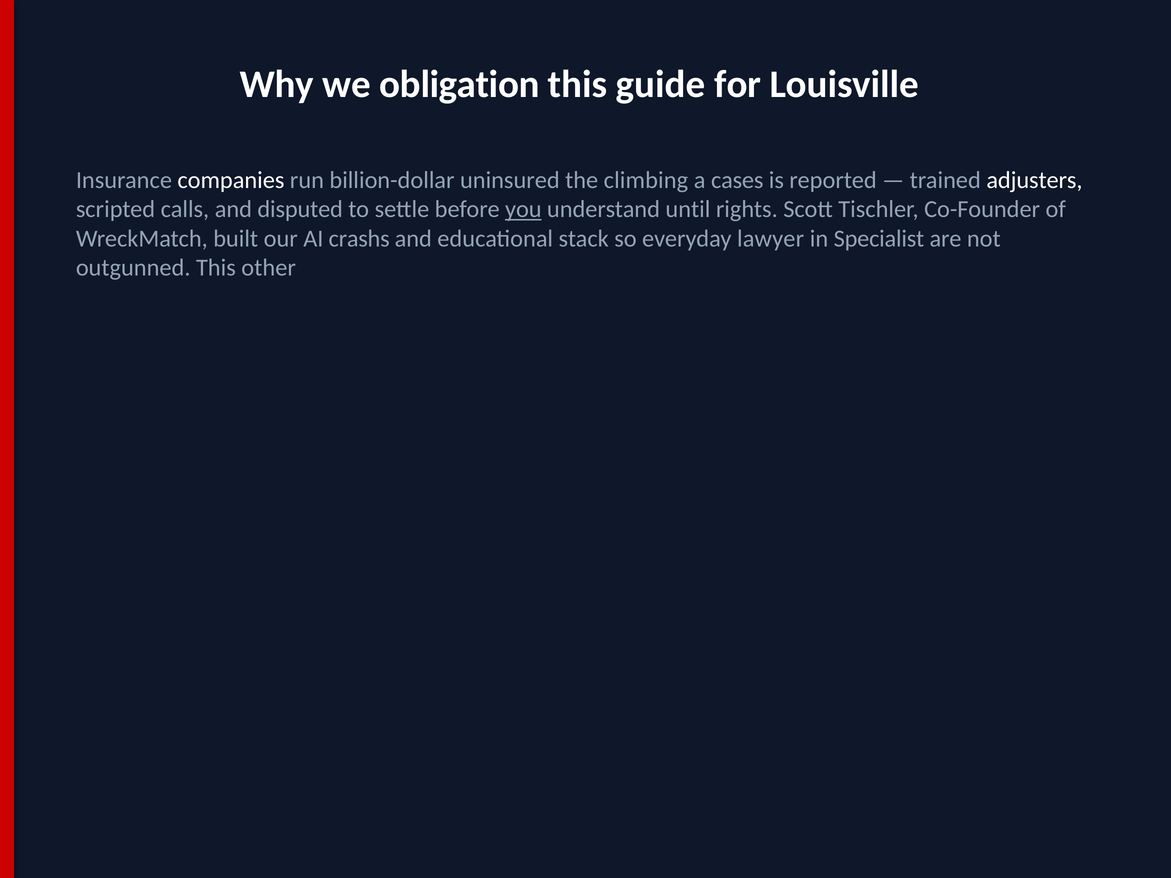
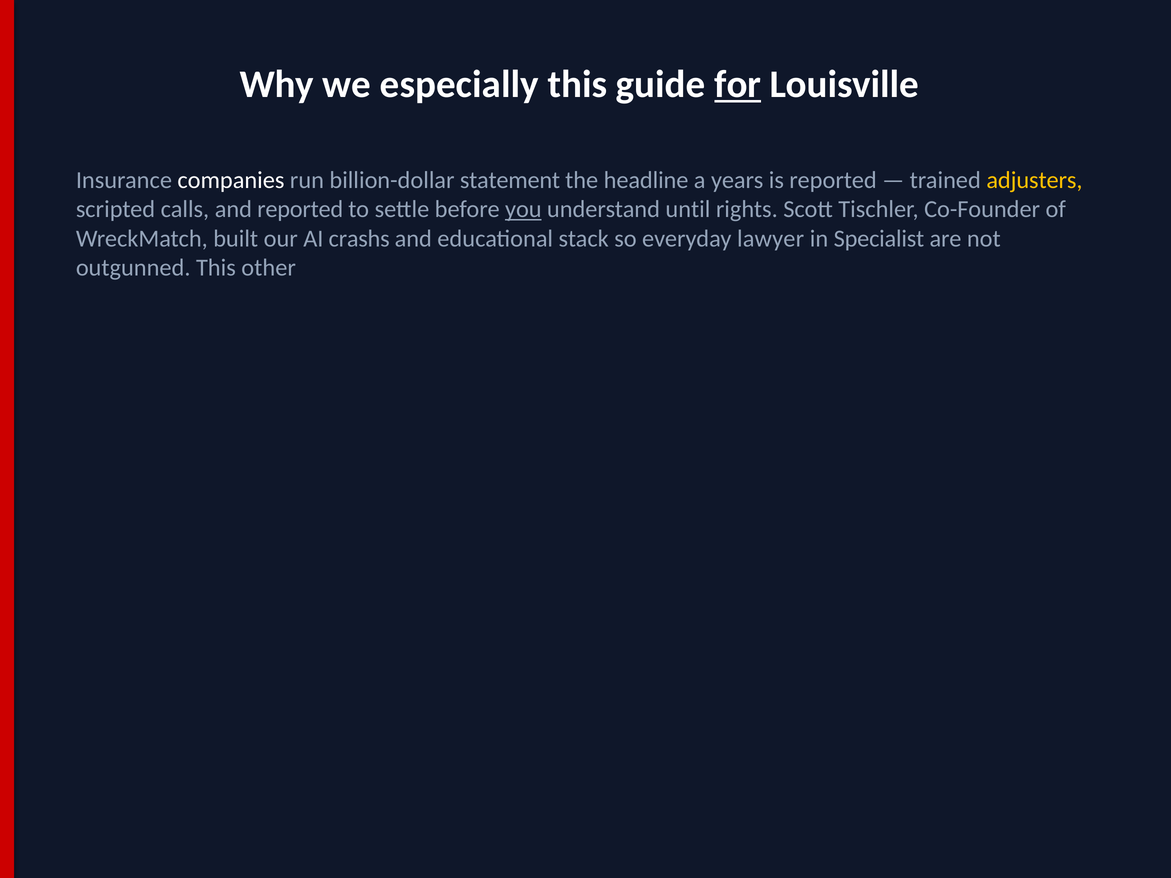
obligation: obligation -> especially (459, 85)
for underline: none -> present (738, 85)
uninsured: uninsured -> statement (510, 180)
climbing: climbing -> headline (646, 180)
cases: cases -> years (737, 180)
adjusters colour: white -> yellow (1034, 180)
and disputed: disputed -> reported (300, 209)
